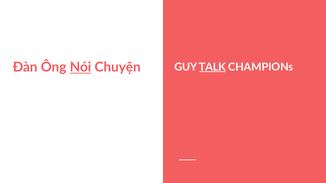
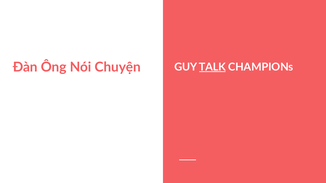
Nói underline: present -> none (81, 67)
